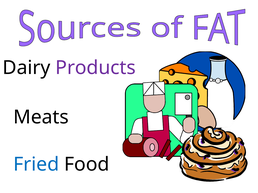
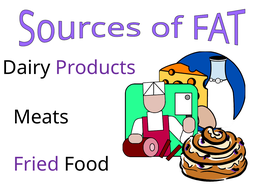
Fried colour: blue -> purple (36, 165)
